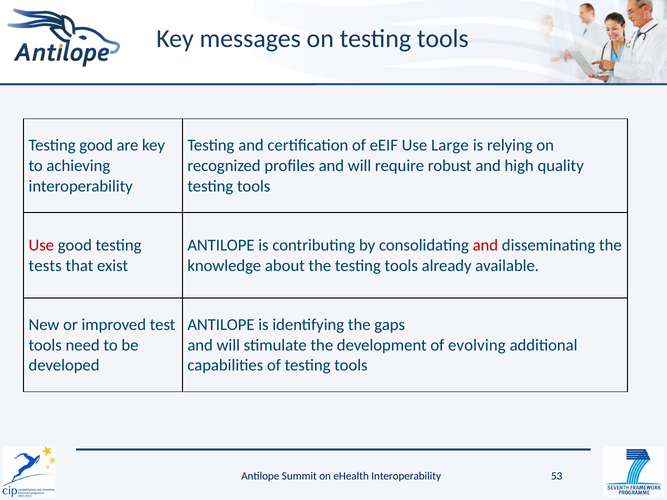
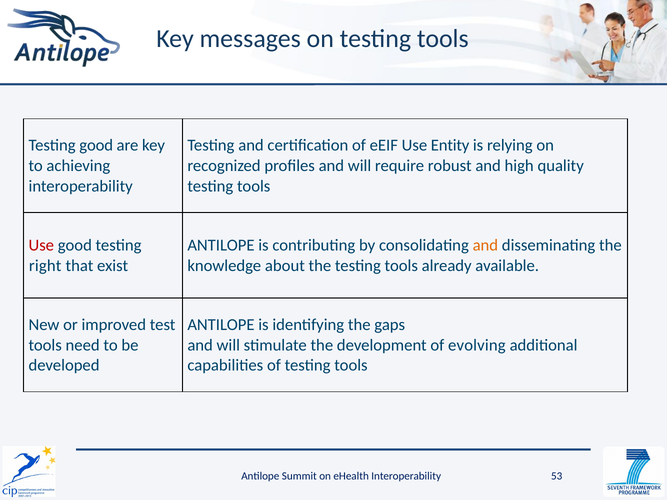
Large: Large -> Entity (450, 145)
and colour: red -> orange (485, 245)
tests: tests -> right (45, 266)
